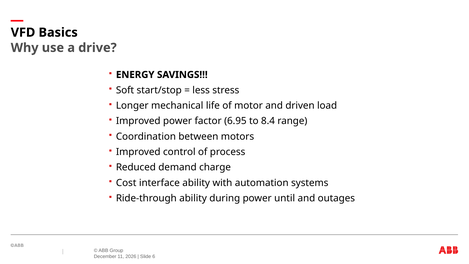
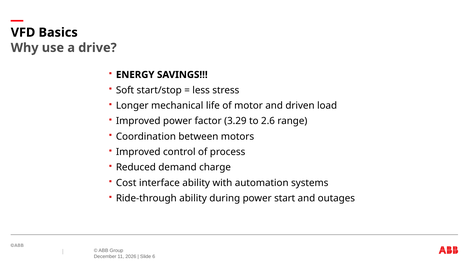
6.95: 6.95 -> 3.29 (235, 121)
8.4: 8.4 -> 2.6 (268, 121)
until: until -> start (285, 198)
